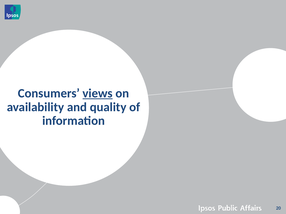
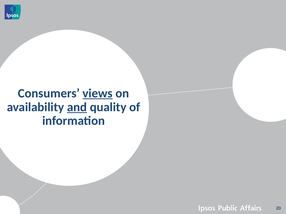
and underline: none -> present (77, 107)
